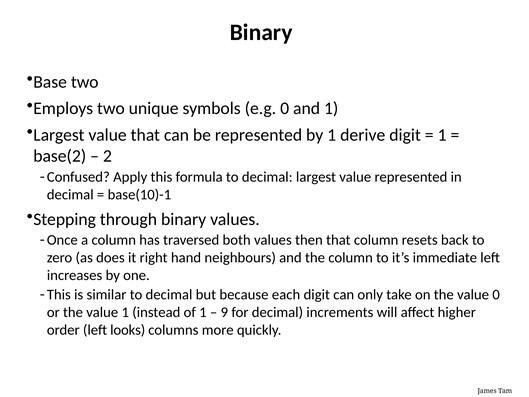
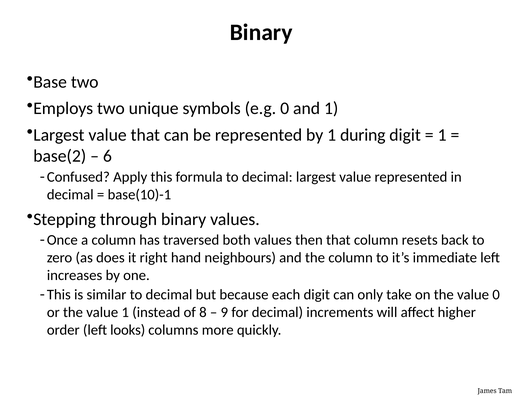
derive: derive -> during (363, 135)
2: 2 -> 6 (107, 156)
of 1: 1 -> 8 (203, 312)
